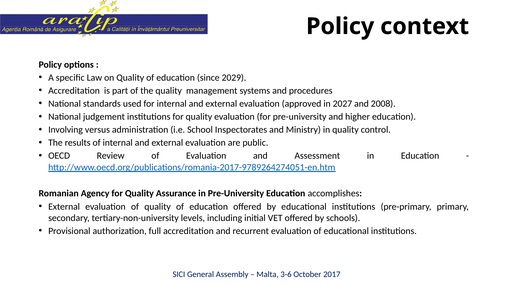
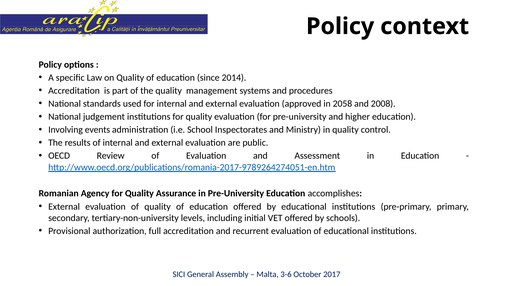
2029: 2029 -> 2014 (234, 78)
2027: 2027 -> 2058 (342, 104)
versus: versus -> events (97, 130)
